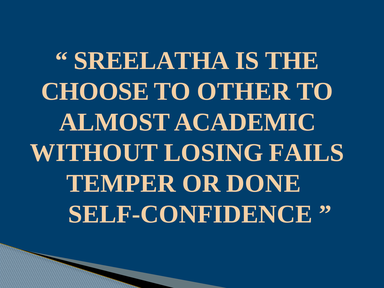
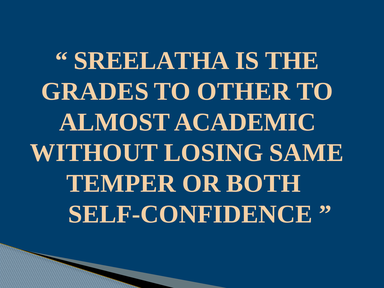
CHOOSE: CHOOSE -> GRADES (95, 91)
FAILS: FAILS -> SAME (306, 153)
DONE: DONE -> BOTH (264, 184)
